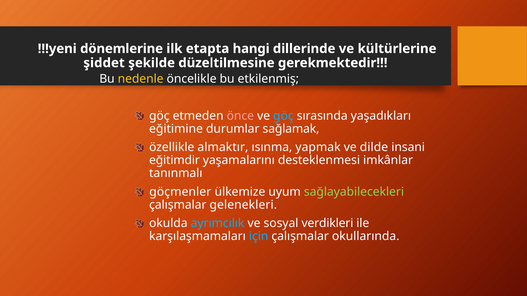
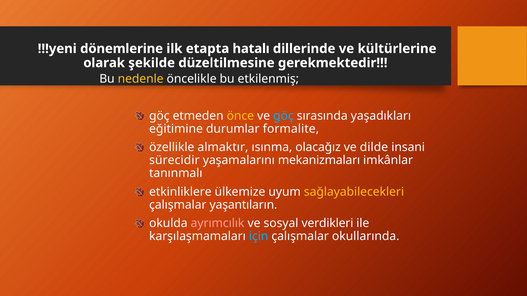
hangi: hangi -> hatalı (251, 49)
şiddet: şiddet -> olarak (104, 63)
önce colour: pink -> yellow (240, 116)
sağlamak: sağlamak -> formalite (291, 129)
yapmak: yapmak -> olacağız (318, 147)
eğitimdir: eğitimdir -> sürecidir (174, 160)
desteklenmesi: desteklenmesi -> mekanizmaları (319, 160)
göçmenler: göçmenler -> etkinliklere (180, 192)
sağlayabilecekleri colour: light green -> yellow (354, 192)
gelenekleri: gelenekleri -> yaşantıların (243, 205)
ayrımcılık colour: light blue -> pink (218, 224)
